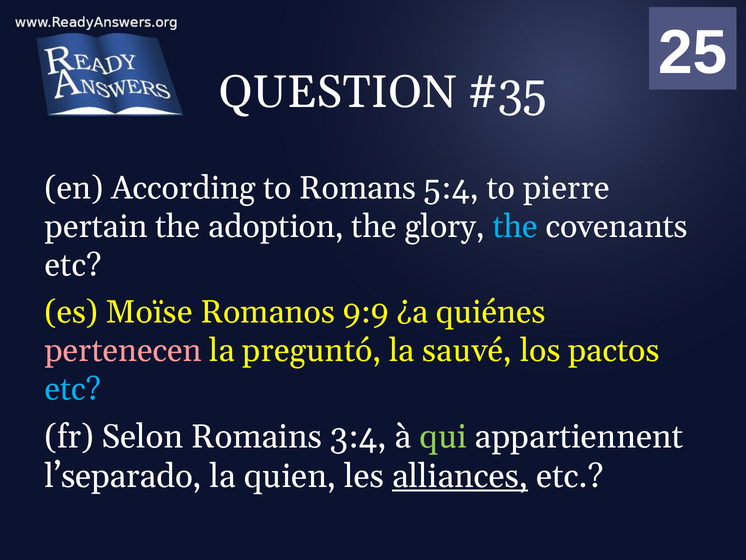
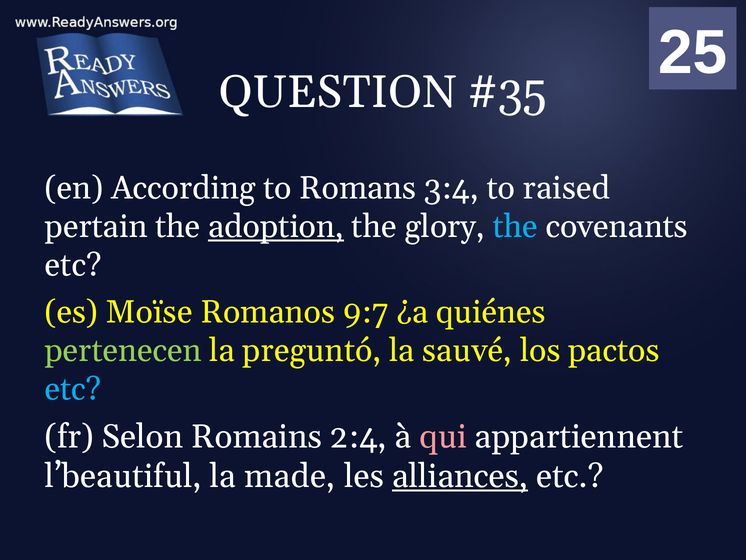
5:4: 5:4 -> 3:4 (451, 188)
pierre: pierre -> raised (567, 188)
adoption underline: none -> present (276, 227)
9:9: 9:9 -> 9:7 (366, 312)
pertenecen colour: pink -> light green (123, 350)
3:4: 3:4 -> 2:4 (358, 436)
qui colour: light green -> pink (443, 436)
l’separado: l’separado -> l’beautiful (123, 476)
quien: quien -> made (290, 476)
